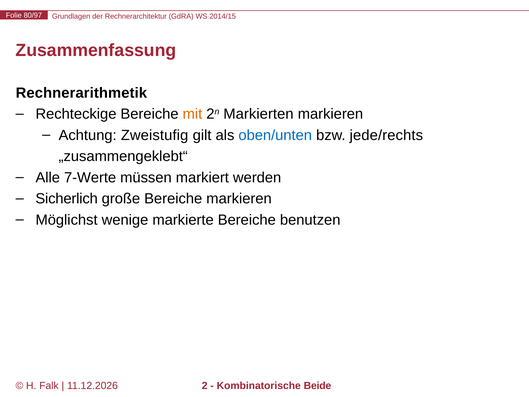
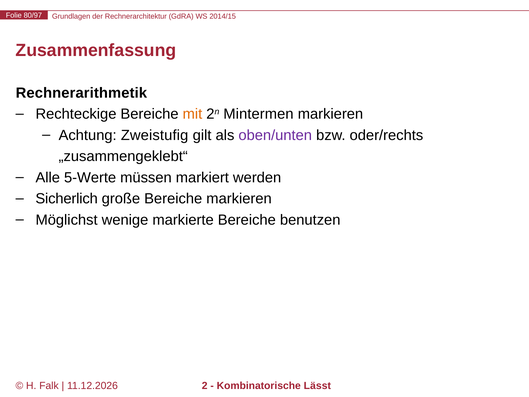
Markierten: Markierten -> Mintermen (258, 114)
oben/unten colour: blue -> purple (275, 135)
jede/rechts: jede/rechts -> oder/rechts (386, 135)
7-Werte: 7-Werte -> 5-Werte (90, 177)
Beide: Beide -> Lässt (317, 386)
